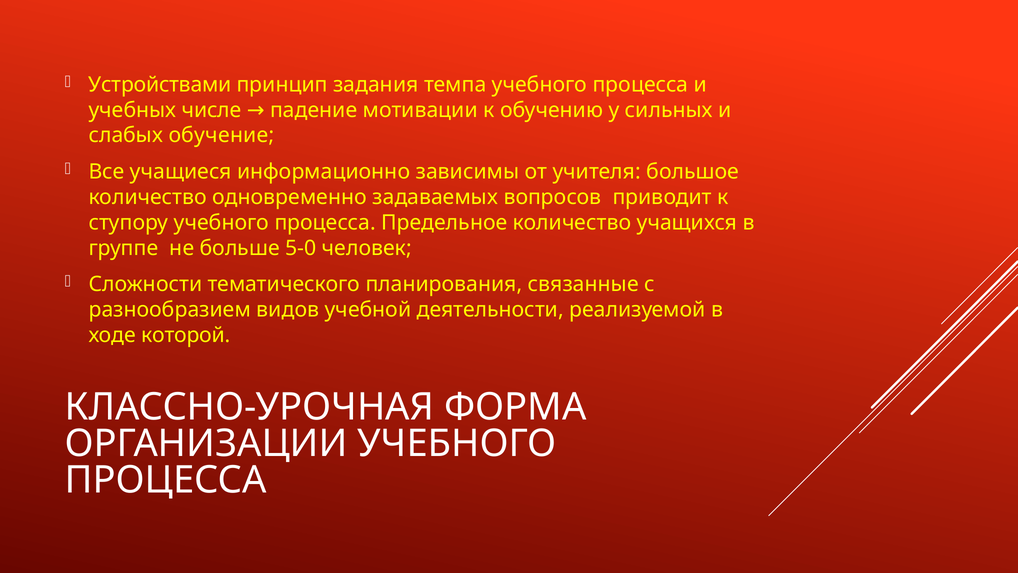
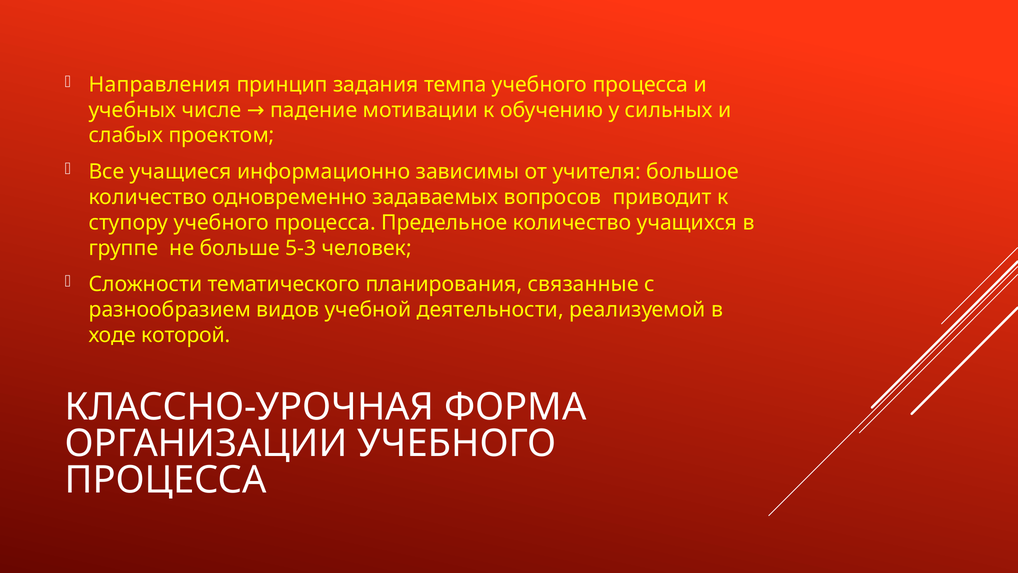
Устройствами: Устройствами -> Направления (160, 84)
обучение: обучение -> проектом (222, 135)
5-0: 5-0 -> 5-3 (301, 248)
